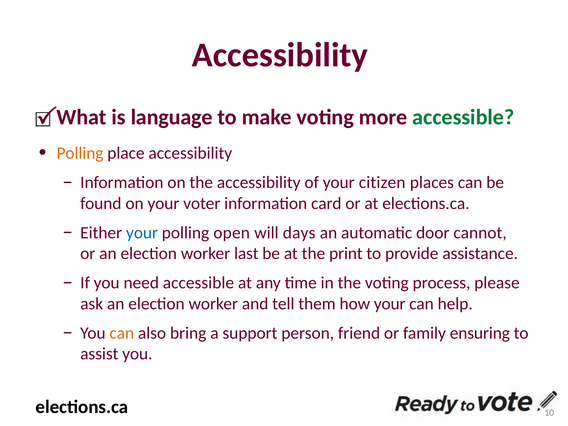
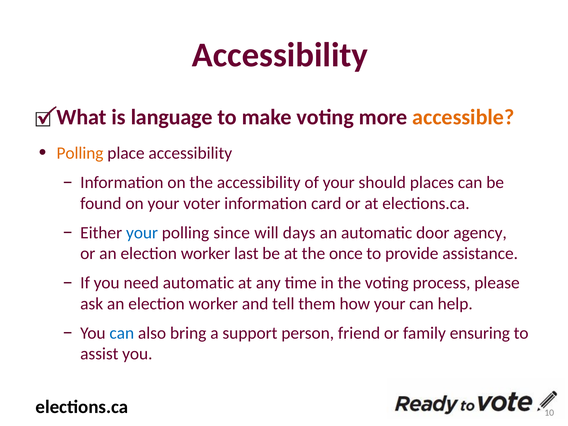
accessible colour: green -> orange (463, 117)
citizen: citizen -> should (382, 182)
open: open -> since (232, 233)
cannot: cannot -> agency (480, 233)
print: print -> once (346, 253)
need accessible: accessible -> automatic (198, 283)
can colour: orange -> blue (122, 333)
